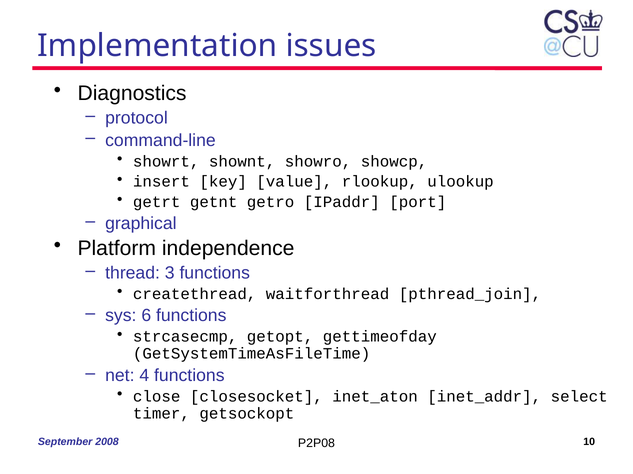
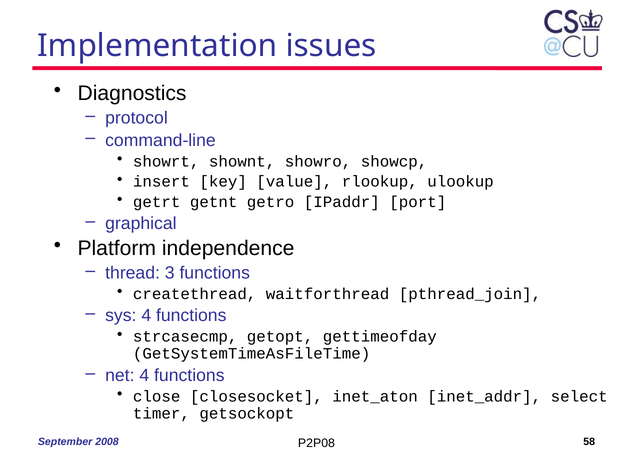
sys 6: 6 -> 4 (146, 316)
10: 10 -> 58 (589, 443)
